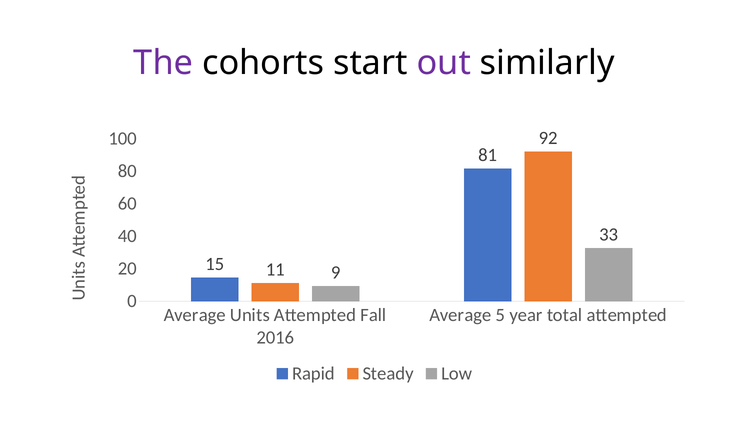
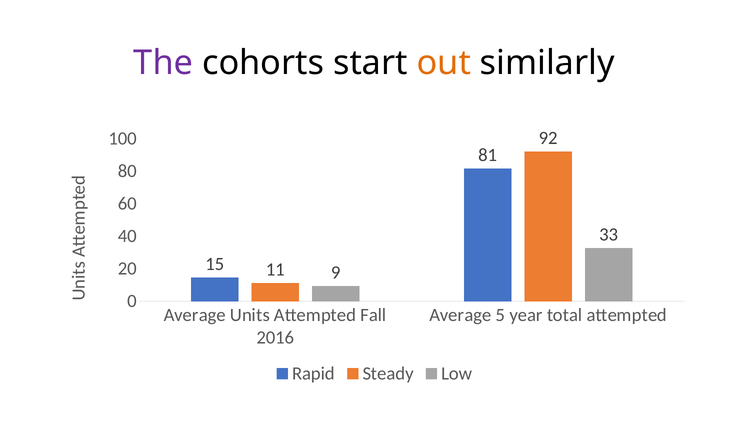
out colour: purple -> orange (444, 63)
